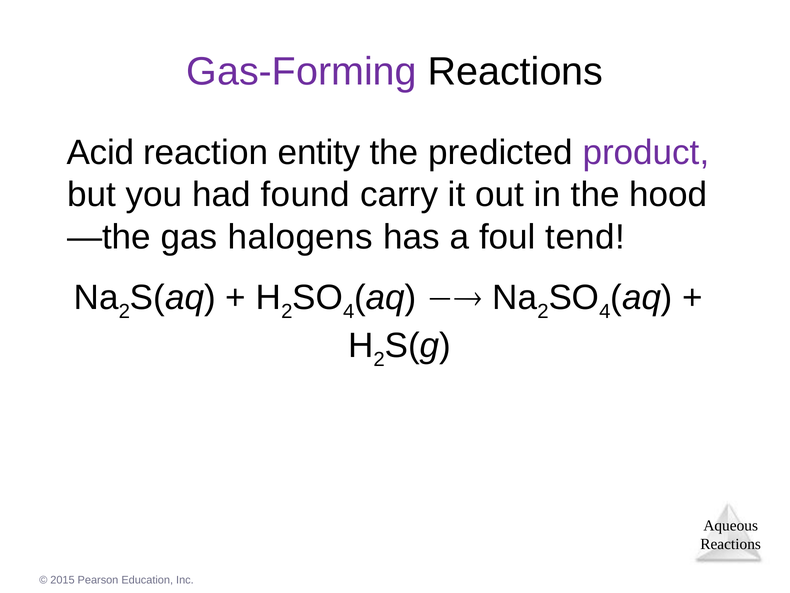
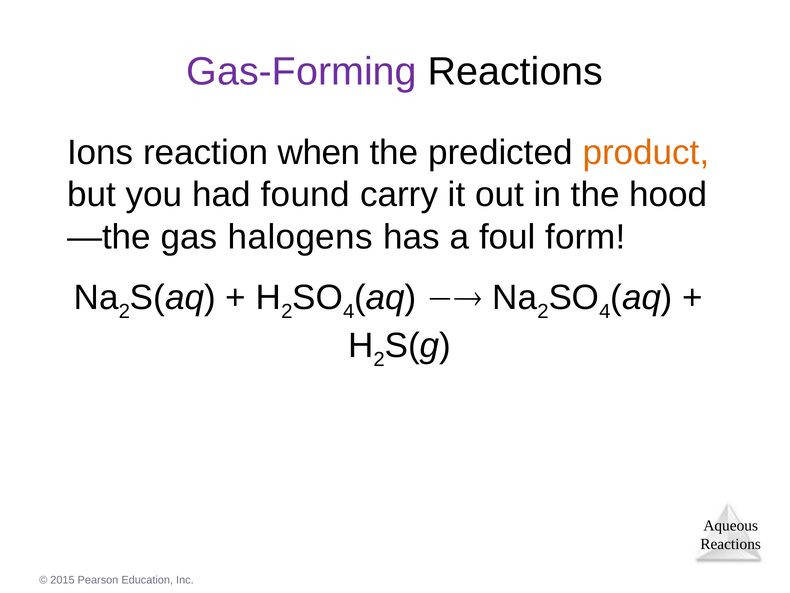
Acid: Acid -> Ions (100, 153)
entity: entity -> when (319, 153)
product colour: purple -> orange (646, 153)
tend: tend -> form (585, 237)
